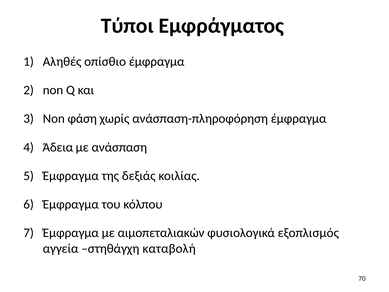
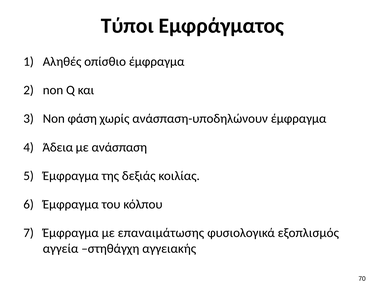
ανάσπαση-πληροφόρηση: ανάσπαση-πληροφόρηση -> ανάσπαση-υποδηλώνουν (200, 119)
αιμοπεταλιακών: αιμοπεταλιακών -> επαναιμάτωσης (161, 233)
καταβολή: καταβολή -> αγγειακής (169, 248)
